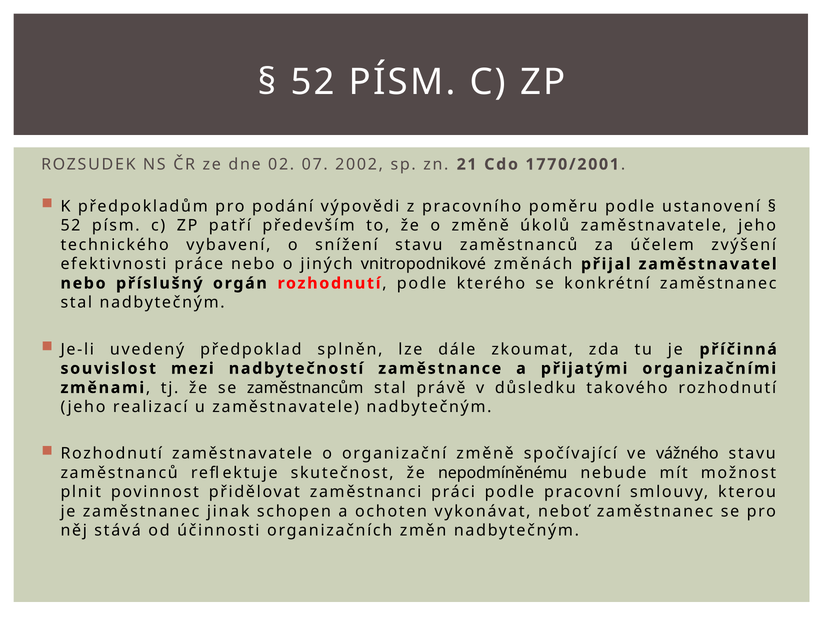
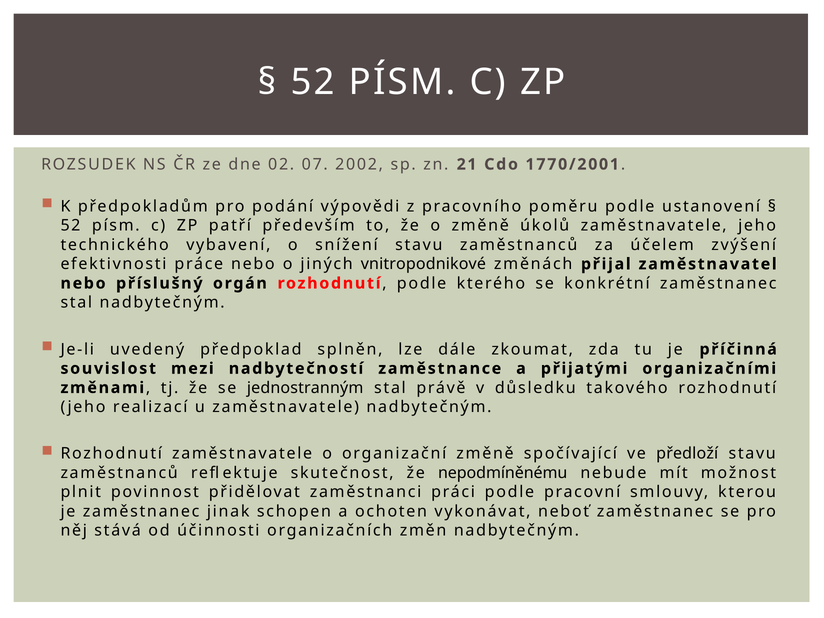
zaměstnancům: zaměstnancům -> jednostranným (305, 388)
vážného: vážného -> předloží (687, 454)
